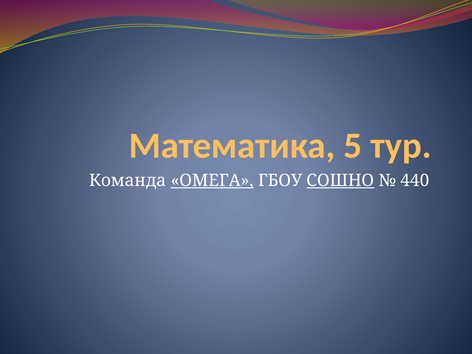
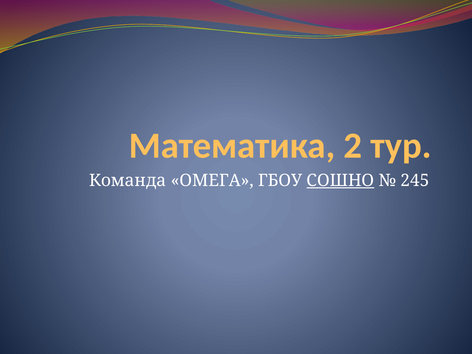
5: 5 -> 2 (353, 146)
ОМЕГА underline: present -> none (212, 180)
440: 440 -> 245 (415, 180)
